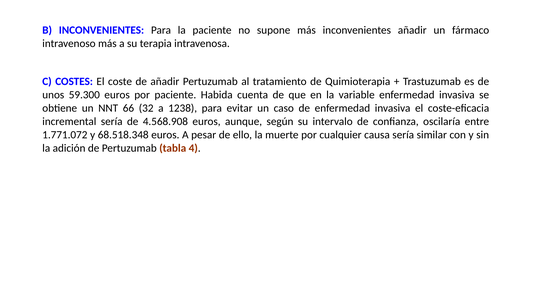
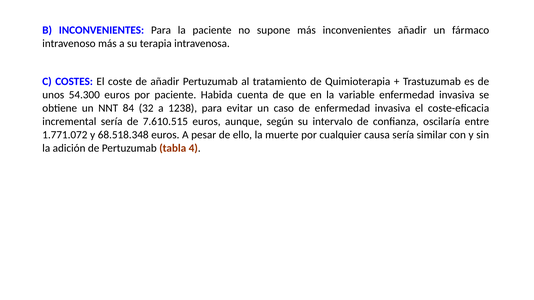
59.300: 59.300 -> 54.300 (84, 95)
66: 66 -> 84 (128, 108)
4.568.908: 4.568.908 -> 7.610.515 (165, 122)
